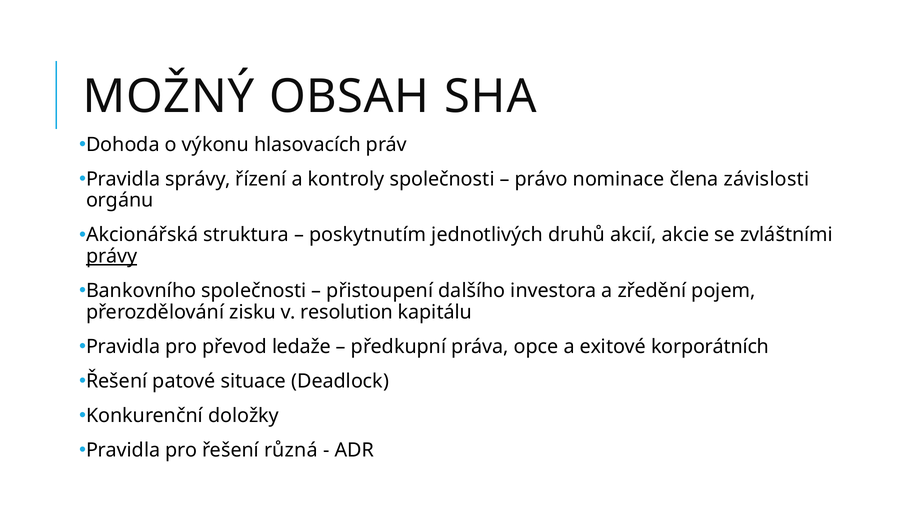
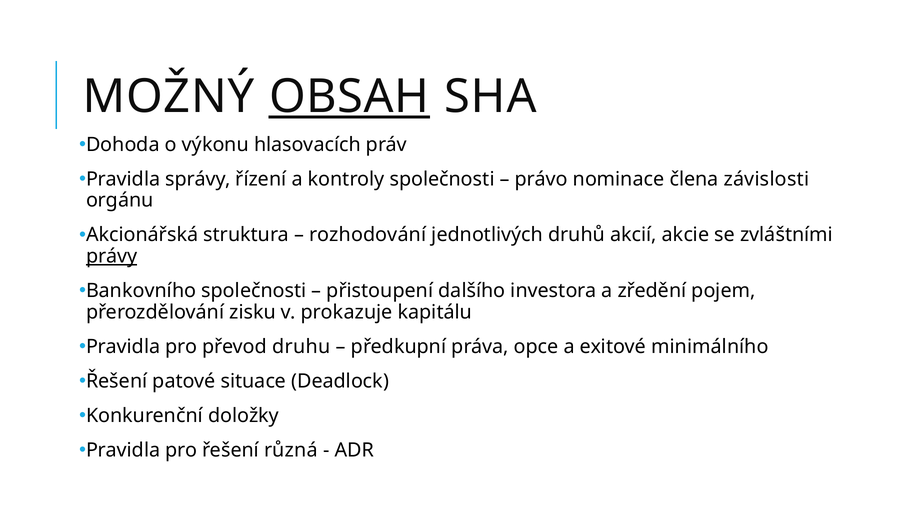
OBSAH underline: none -> present (349, 97)
poskytnutím: poskytnutím -> rozhodování (368, 235)
resolution: resolution -> prokazuje (347, 312)
ledaže: ledaže -> druhu (301, 347)
korporátních: korporátních -> minimálního (710, 347)
